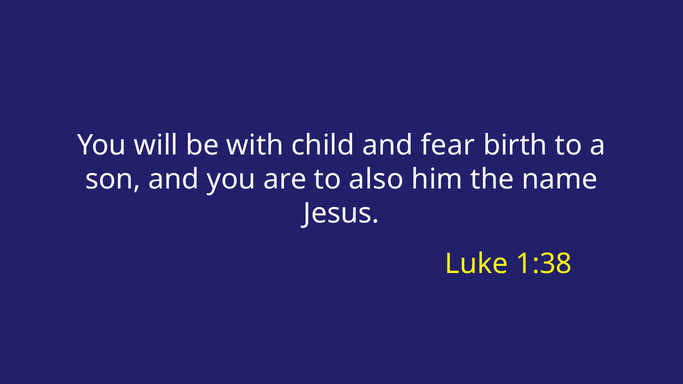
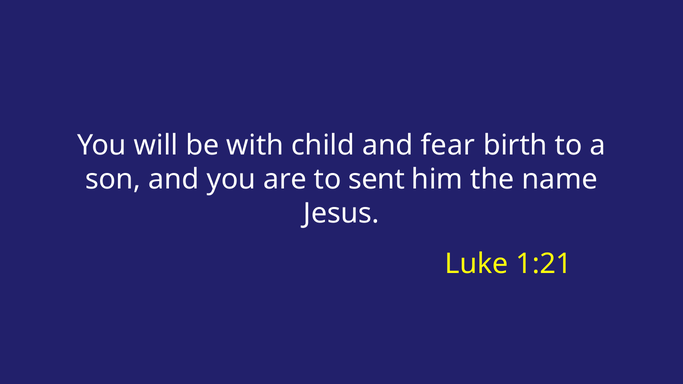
also: also -> sent (377, 180)
1:38: 1:38 -> 1:21 (544, 264)
